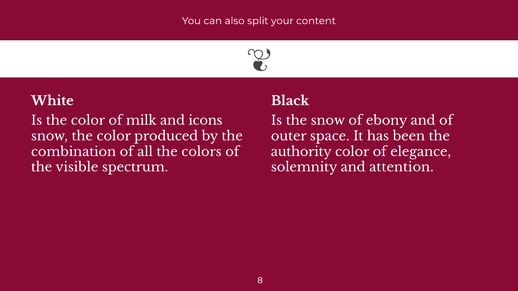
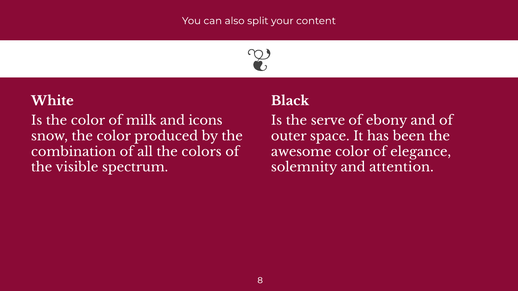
the snow: snow -> serve (328, 121)
authority: authority -> awesome (301, 152)
